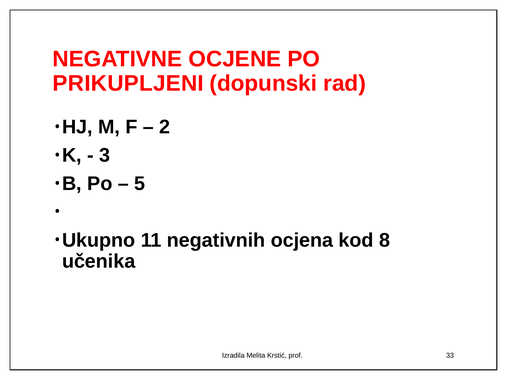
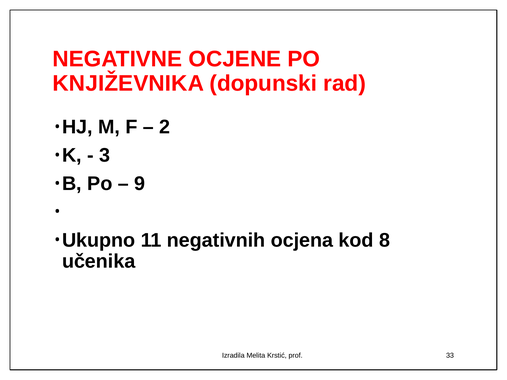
PRIKUPLJENI: PRIKUPLJENI -> KNJIŽEVNIKA (128, 83)
5: 5 -> 9 (140, 184)
